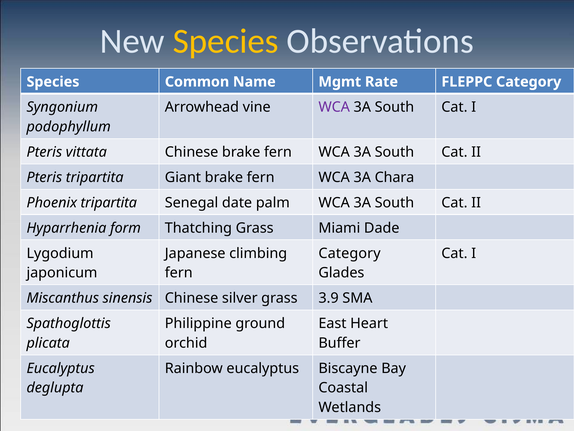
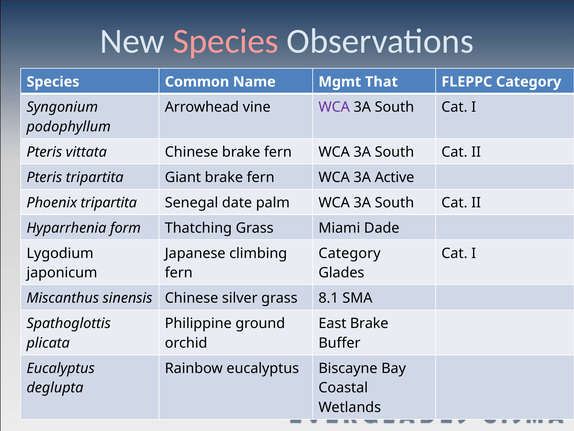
Species colour: yellow -> pink (226, 41)
Rate: Rate -> That (381, 82)
Chara: Chara -> Active (394, 177)
3.9: 3.9 -> 8.1 (329, 298)
East Heart: Heart -> Brake (369, 323)
